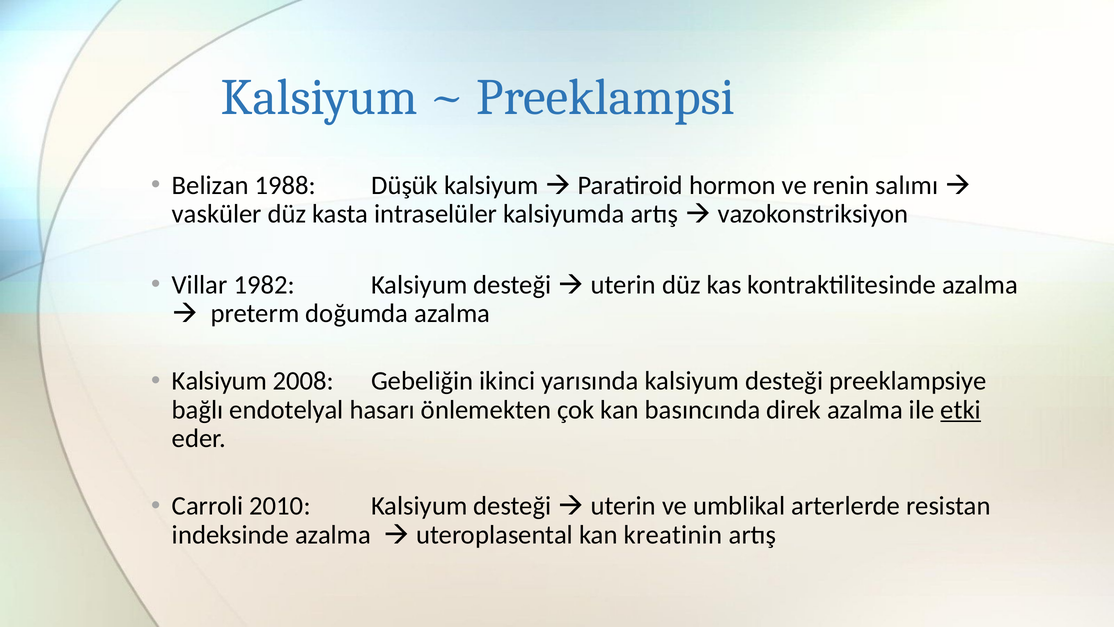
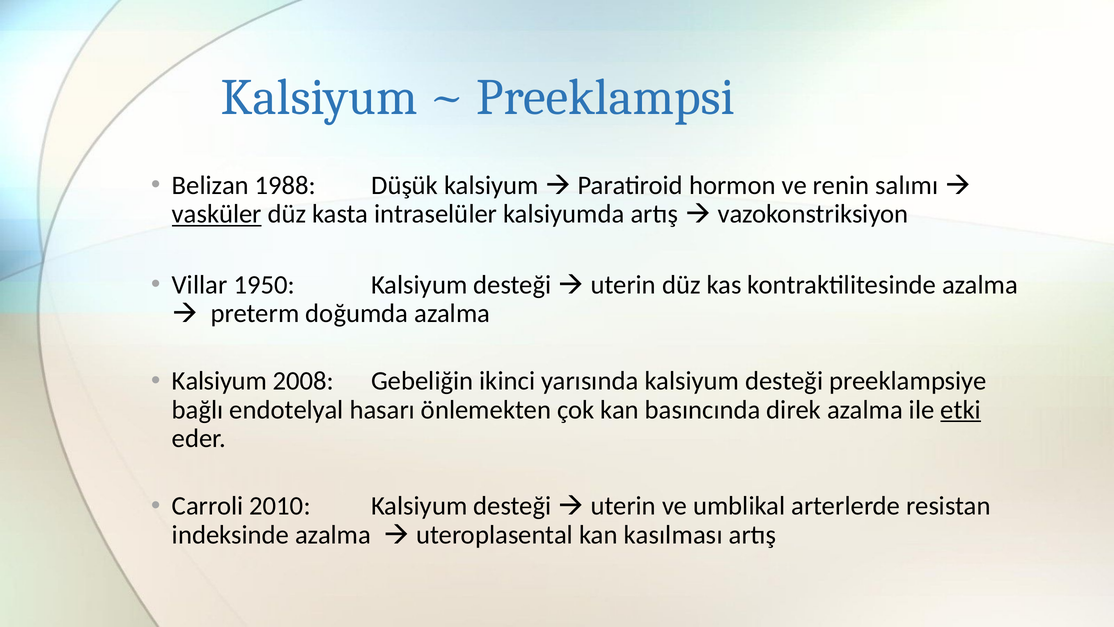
vasküler underline: none -> present (217, 214)
1982: 1982 -> 1950 (264, 285)
kreatinin: kreatinin -> kasılması (673, 535)
